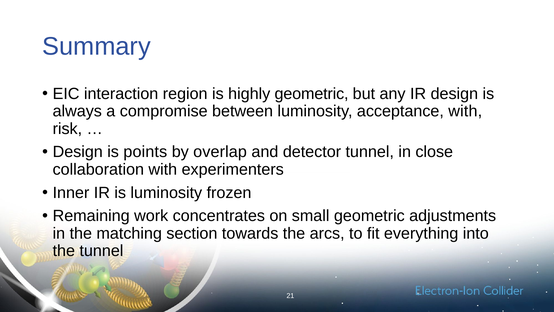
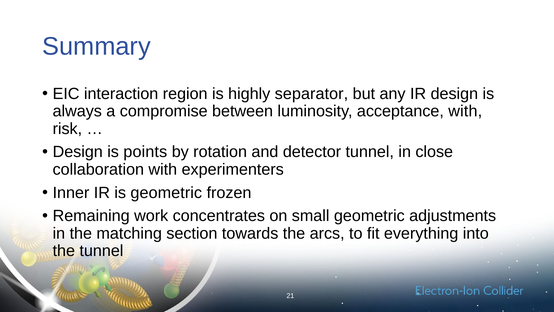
highly geometric: geometric -> separator (311, 94)
overlap: overlap -> rotation (220, 152)
is luminosity: luminosity -> geometric (166, 192)
